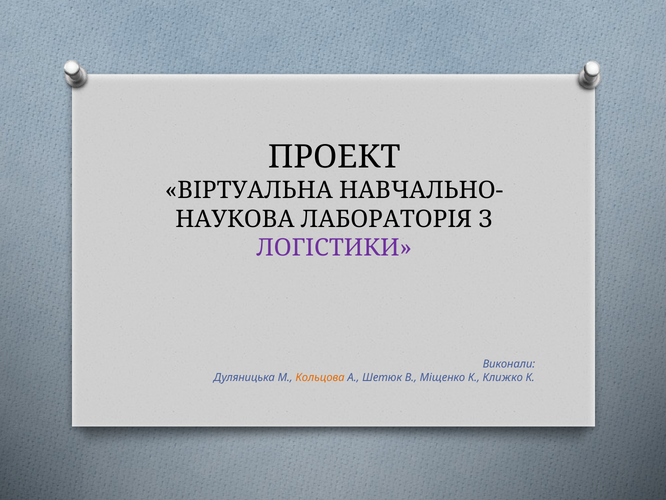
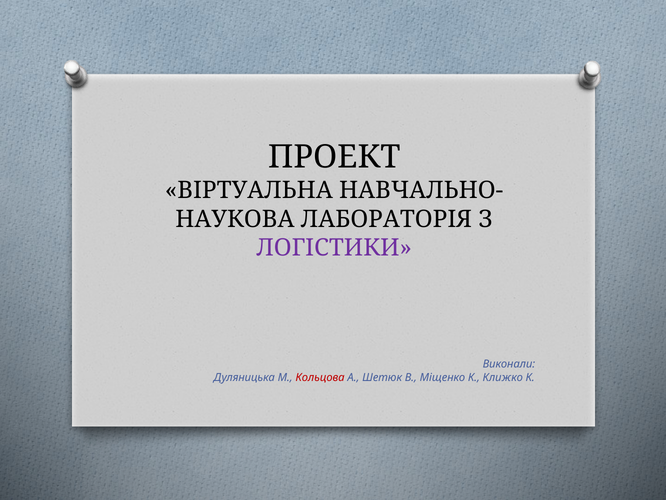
Кольцова colour: orange -> red (320, 377)
